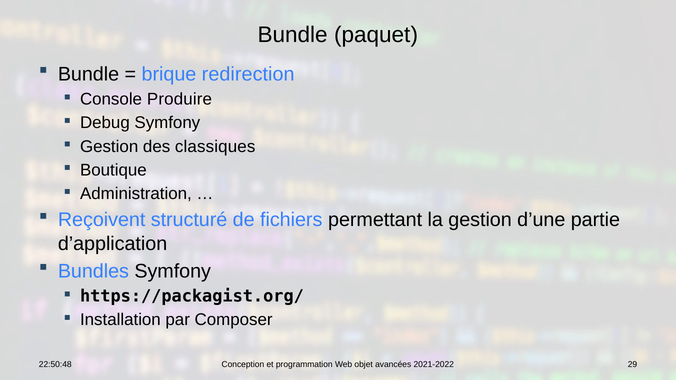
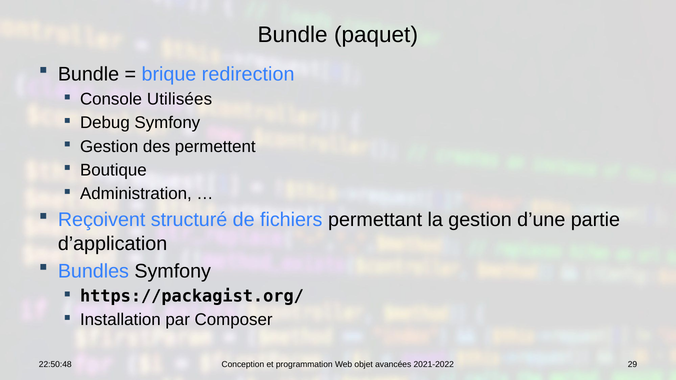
Produire: Produire -> Utilisées (179, 99)
classiques: classiques -> permettent (215, 147)
